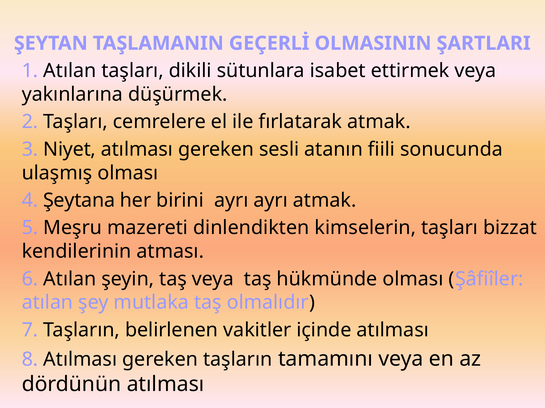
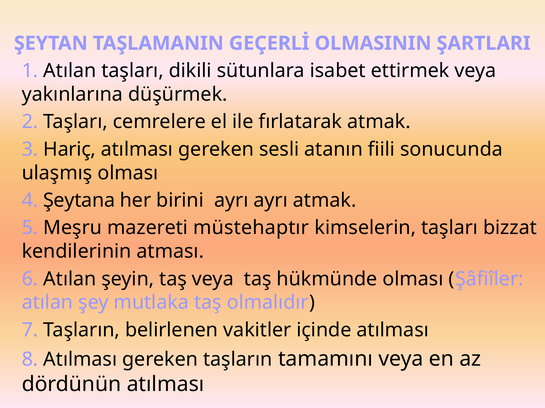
Niyet: Niyet -> Hariç (70, 150)
dinlendikten: dinlendikten -> müstehaptır (251, 228)
